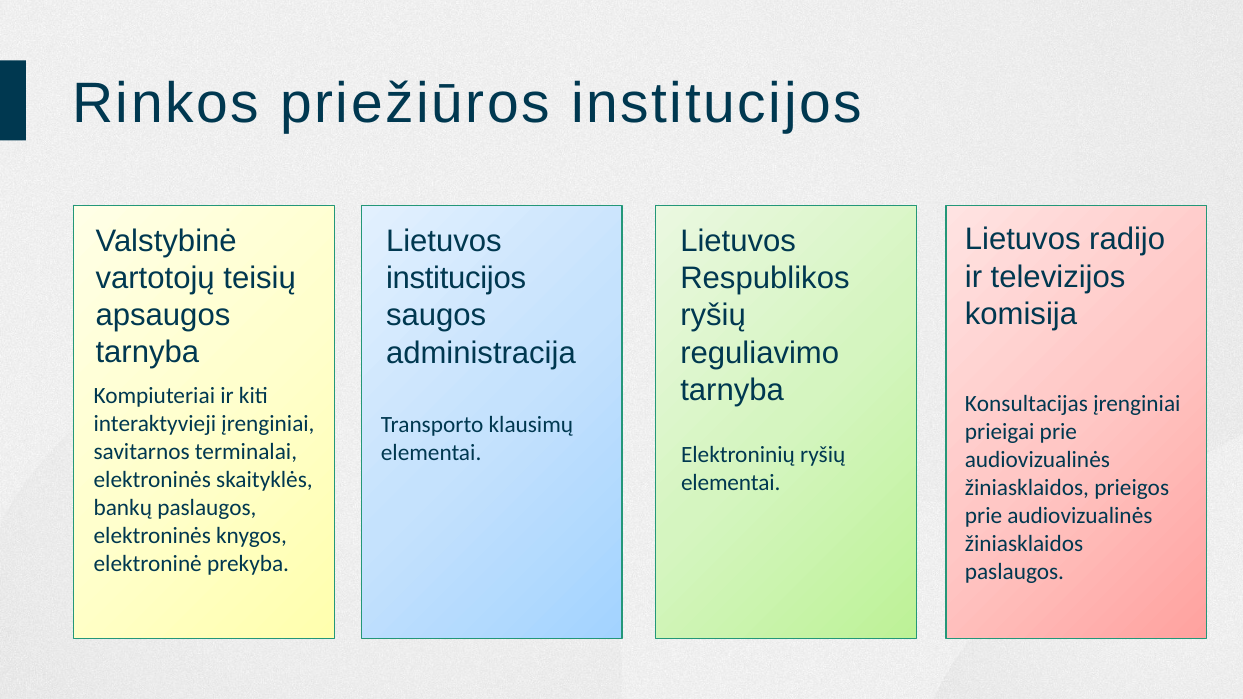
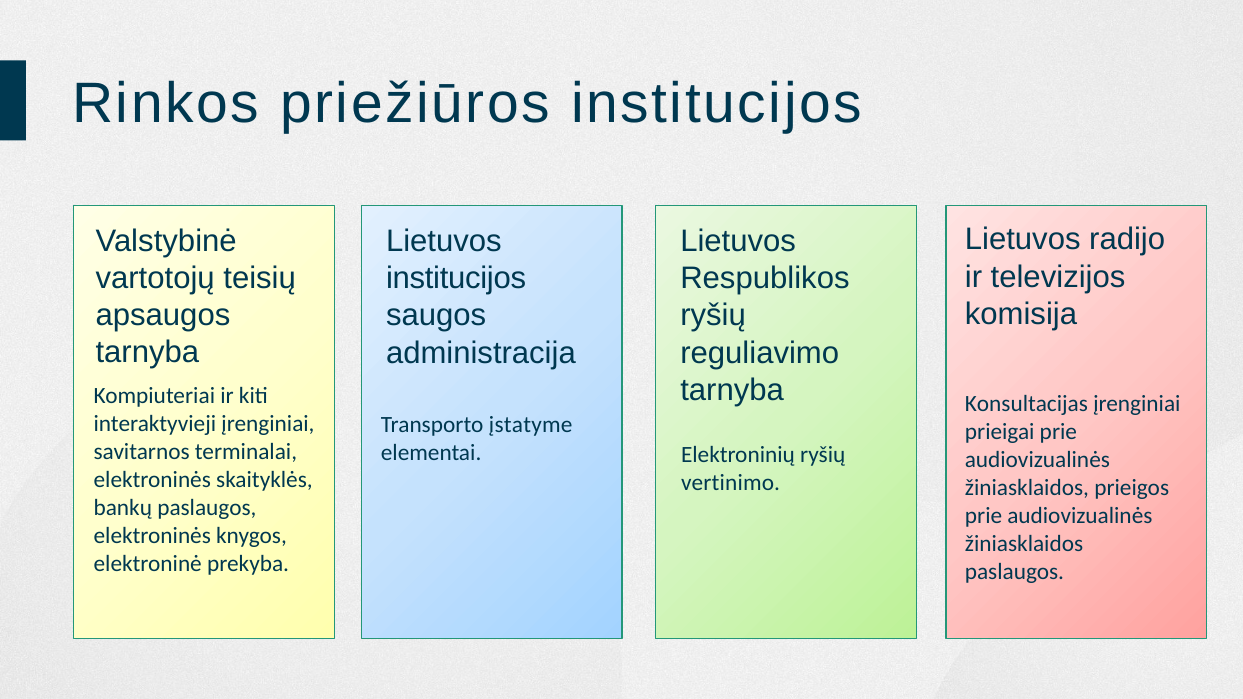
klausimų: klausimų -> įstatyme (531, 425)
elementai: elementai -> vertinimo (731, 483)
